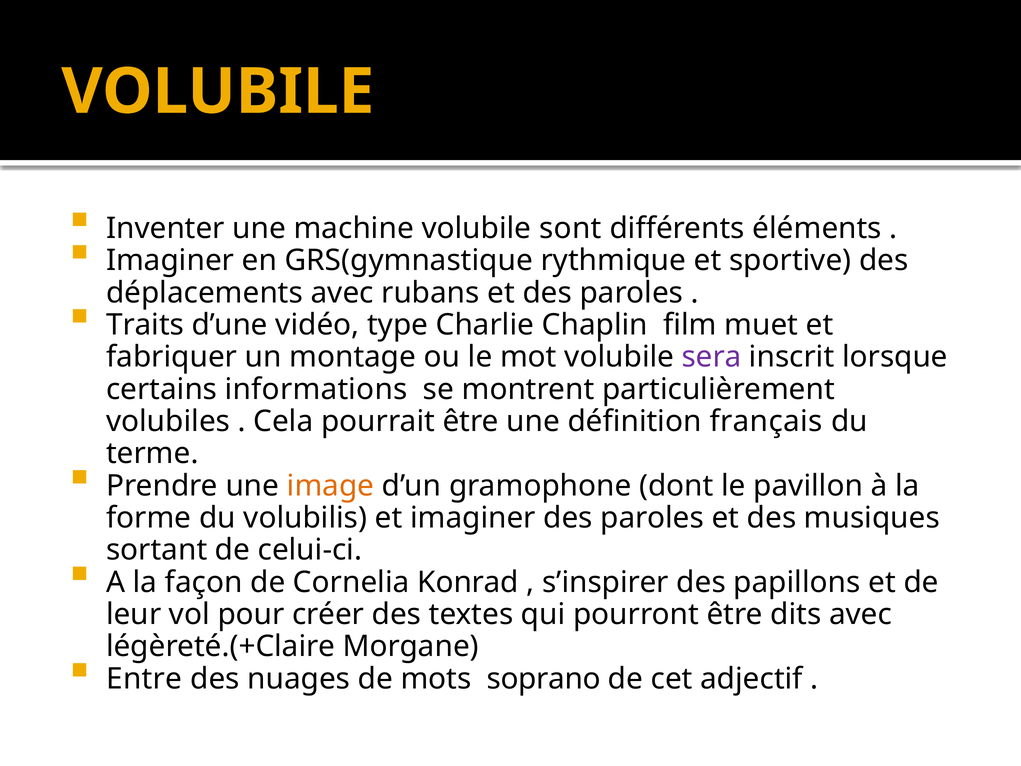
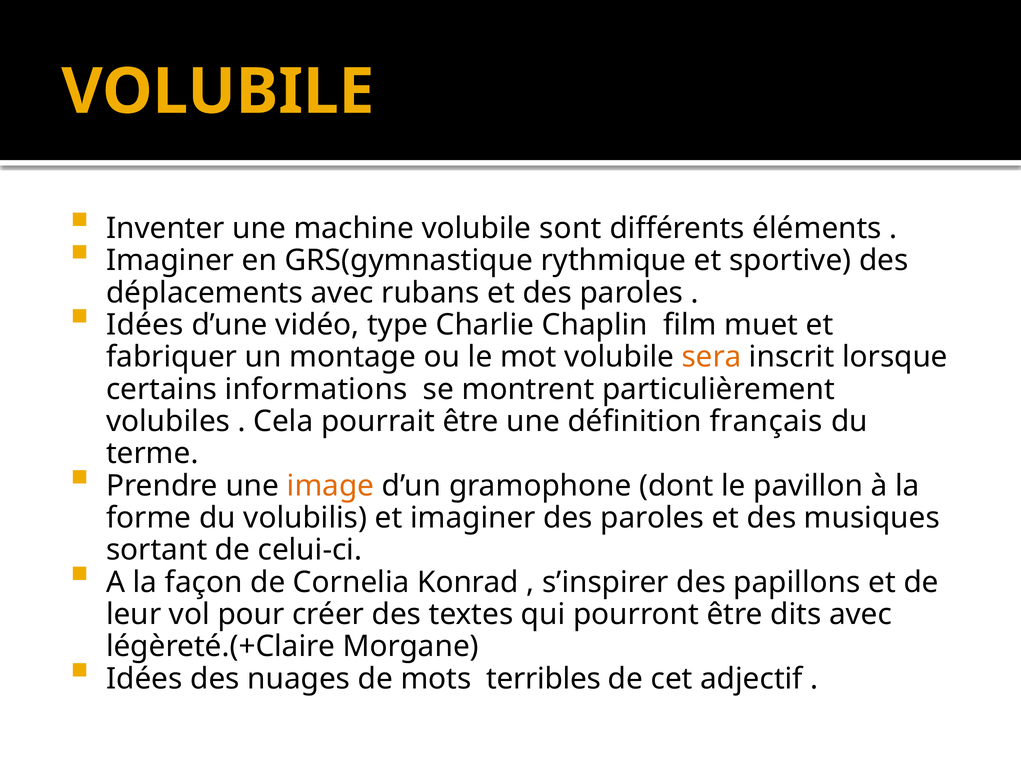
Traits: Traits -> Idées (145, 325)
sera colour: purple -> orange (712, 357)
Entre: Entre -> Idées (144, 679)
soprano: soprano -> terribles (544, 679)
